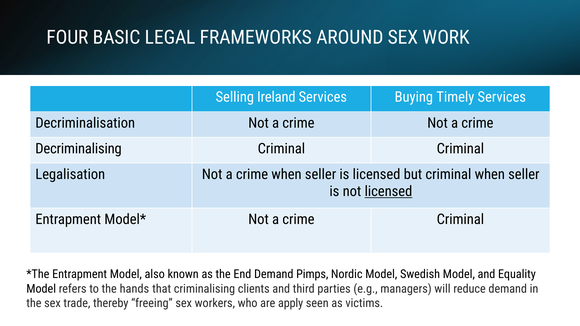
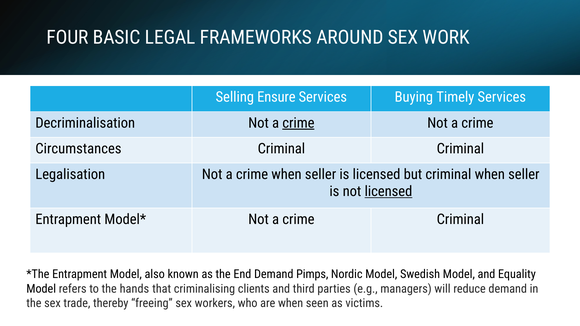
Ireland: Ireland -> Ensure (276, 97)
crime underline: none -> present (298, 123)
Decriminalising: Decriminalising -> Circumstances (78, 149)
are apply: apply -> when (291, 303)
